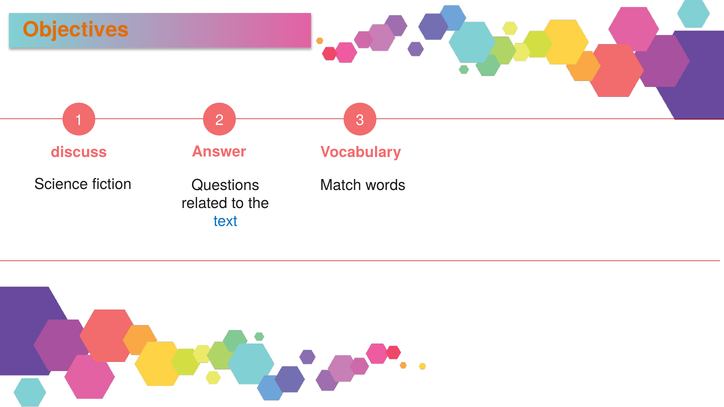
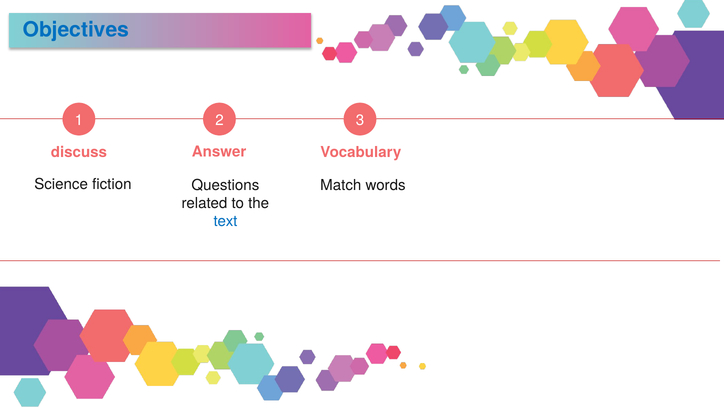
Objectives colour: orange -> blue (76, 30)
